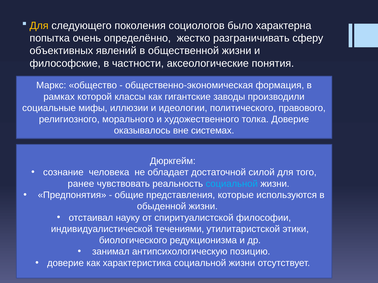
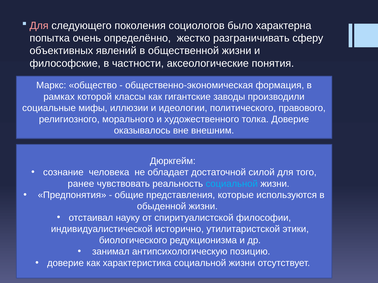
Для colour: yellow -> pink (39, 26)
системах: системах -> внешним (213, 131)
течениями: течениями -> исторично (180, 229)
